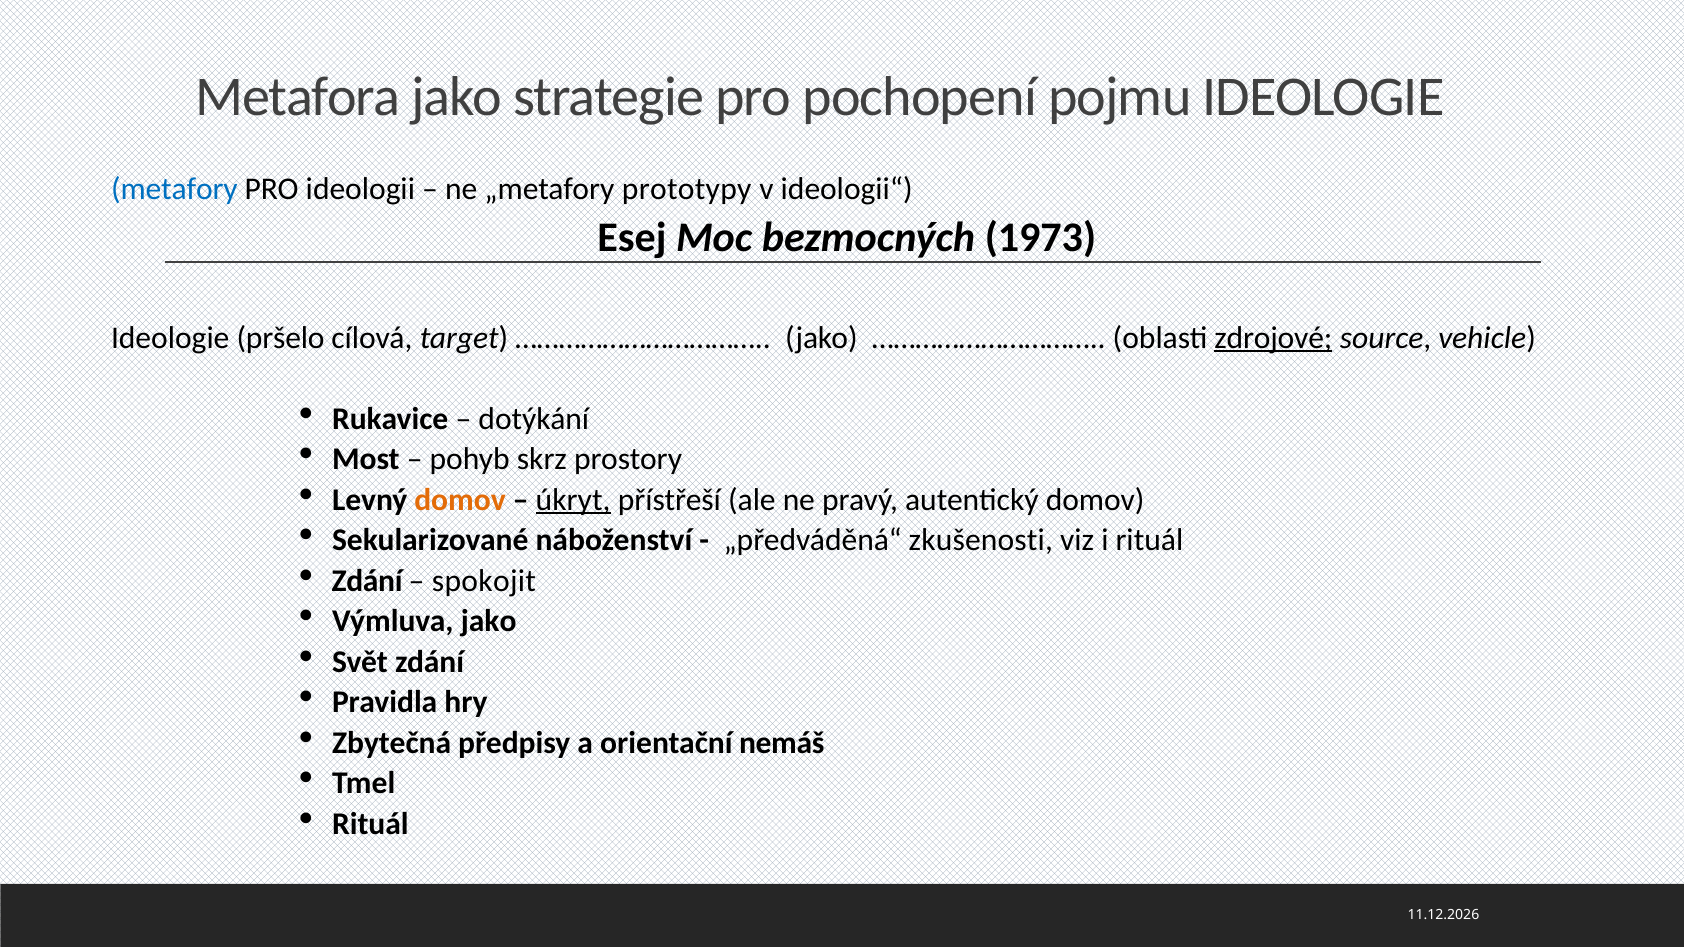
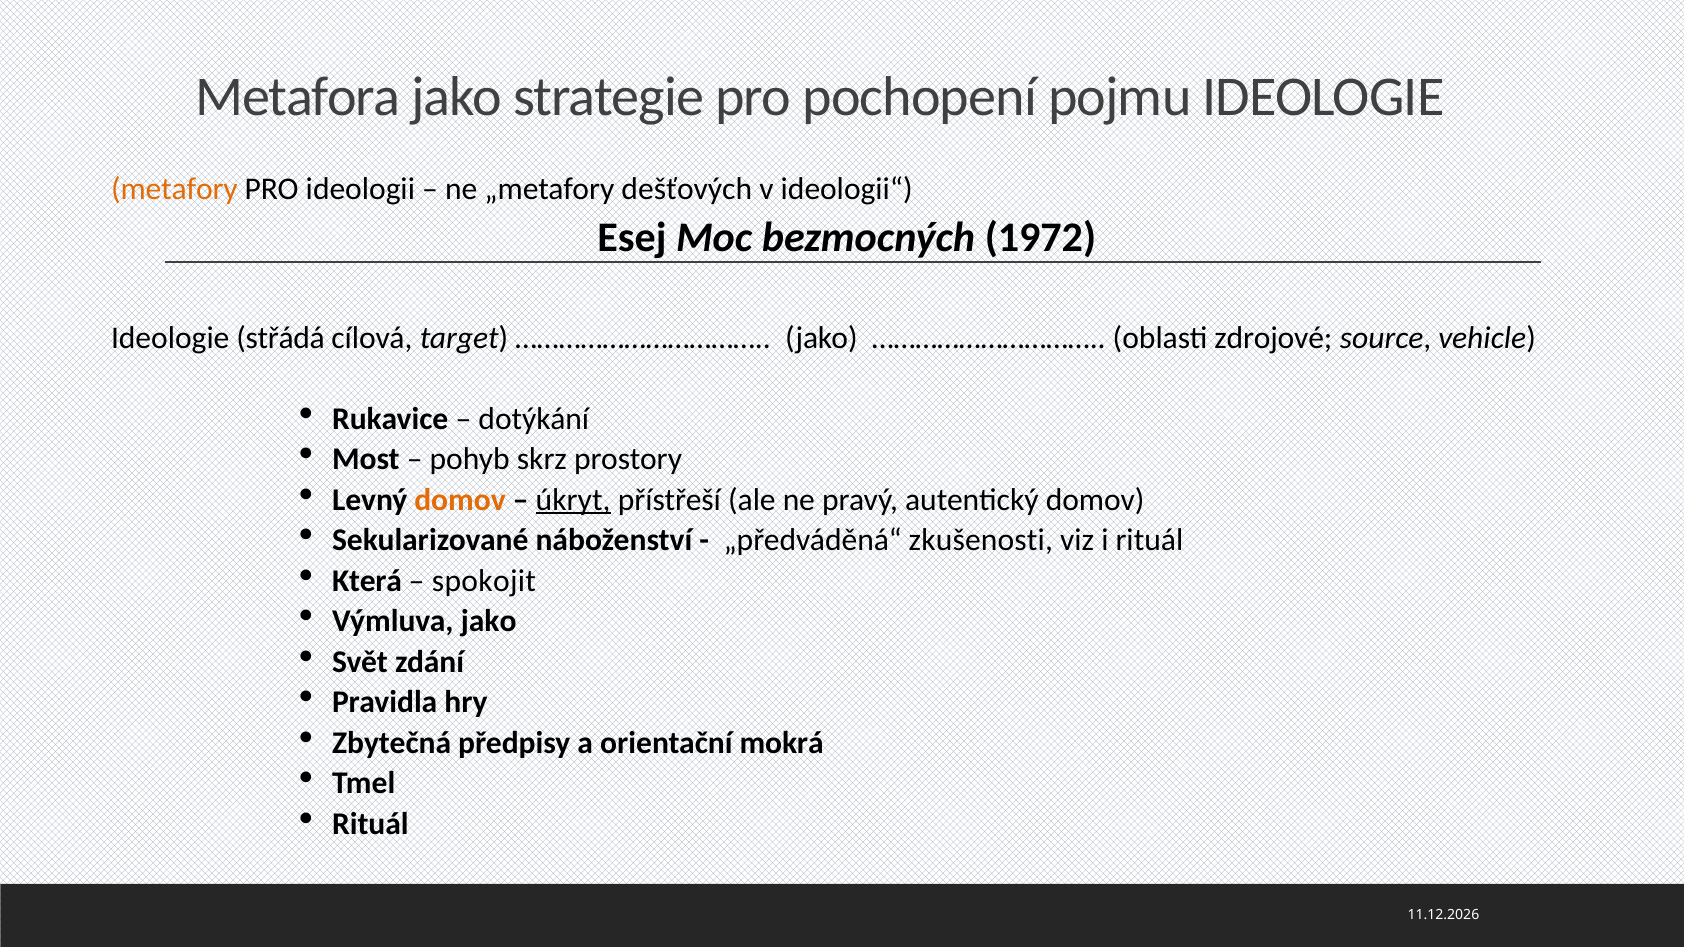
metafory colour: blue -> orange (174, 189)
prototypy: prototypy -> dešťových (687, 189)
1973: 1973 -> 1972 (1040, 238)
pršelo: pršelo -> střádá (281, 338)
zdrojové underline: present -> none (1273, 338)
Zdání: Zdání -> Která (367, 581)
nemáš: nemáš -> mokrá (782, 743)
